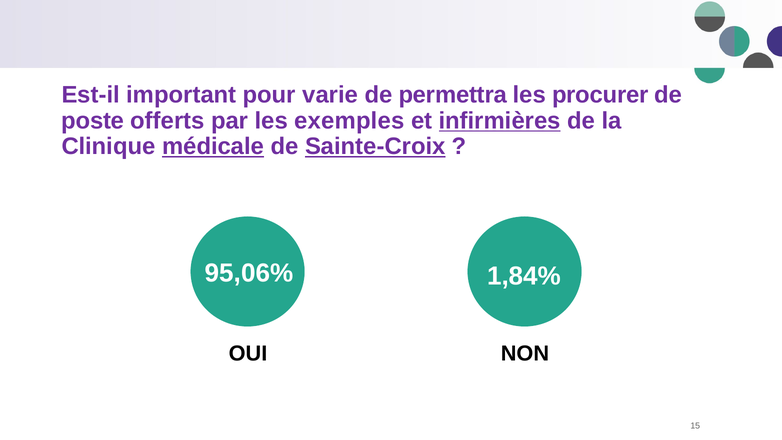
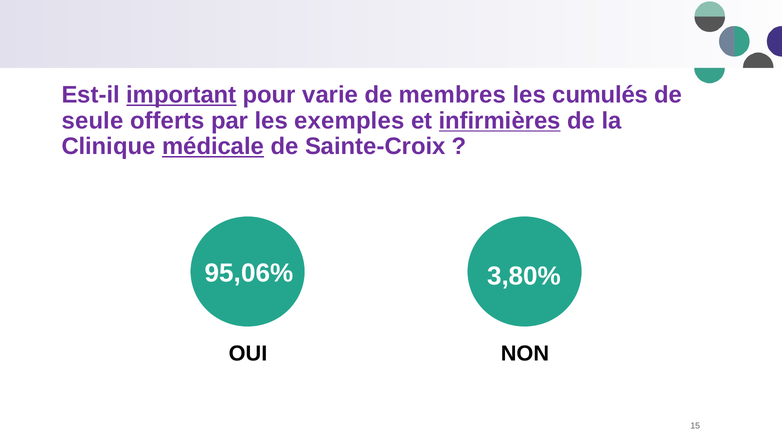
important underline: none -> present (181, 95)
permettra: permettra -> membres (453, 95)
procurer: procurer -> cumulés (600, 95)
poste: poste -> seule (93, 121)
Sainte-Croix underline: present -> none (375, 146)
1,84%: 1,84% -> 3,80% (524, 276)
